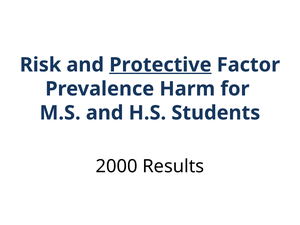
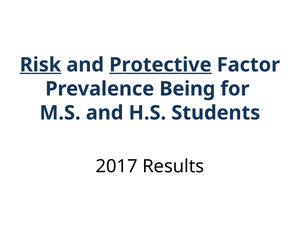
Risk underline: none -> present (40, 65)
Harm: Harm -> Being (187, 89)
2000: 2000 -> 2017 (117, 166)
